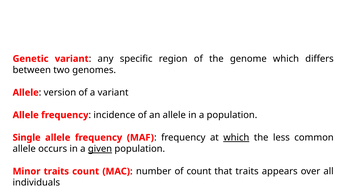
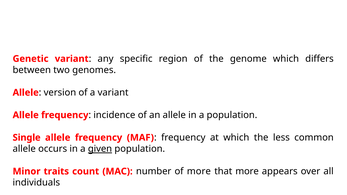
which underline: present -> none (236, 138)
of count: count -> more (199, 172)
that traits: traits -> more (247, 172)
